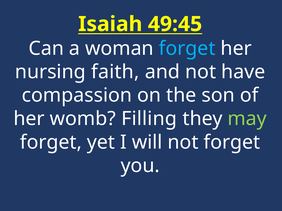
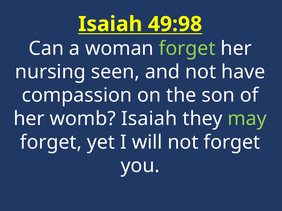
49:45: 49:45 -> 49:98 (175, 24)
forget colour: light blue -> light green (187, 49)
faith: faith -> seen (115, 72)
womb Filling: Filling -> Isaiah (149, 119)
